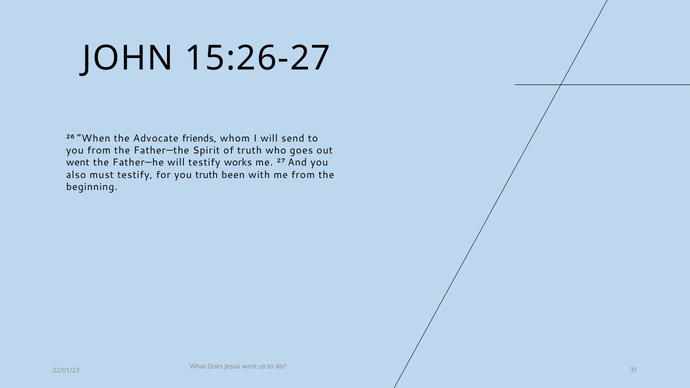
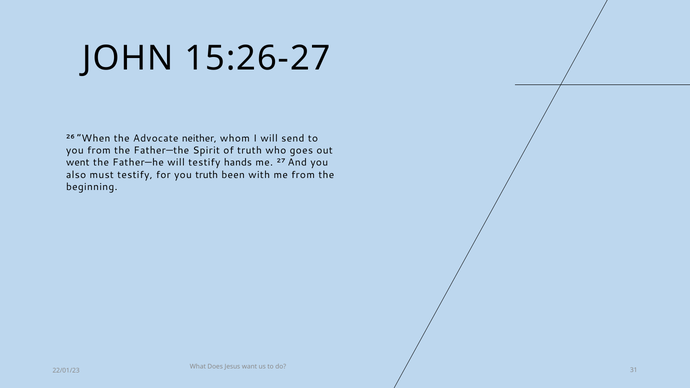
friends: friends -> neither (199, 138)
works: works -> hands (238, 163)
